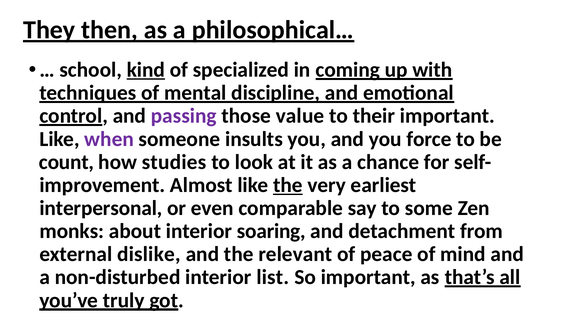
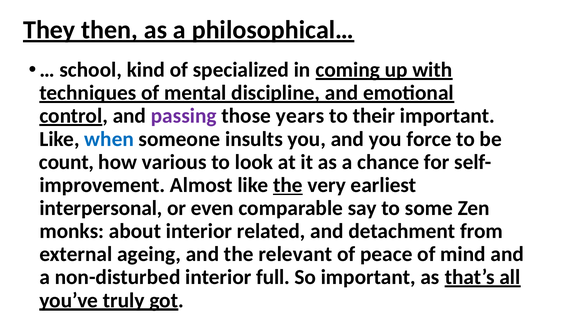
kind underline: present -> none (146, 70)
value: value -> years (300, 116)
when colour: purple -> blue (109, 139)
studies: studies -> various (174, 162)
soaring: soaring -> related (271, 231)
dislike: dislike -> ageing (149, 254)
list: list -> full (273, 277)
